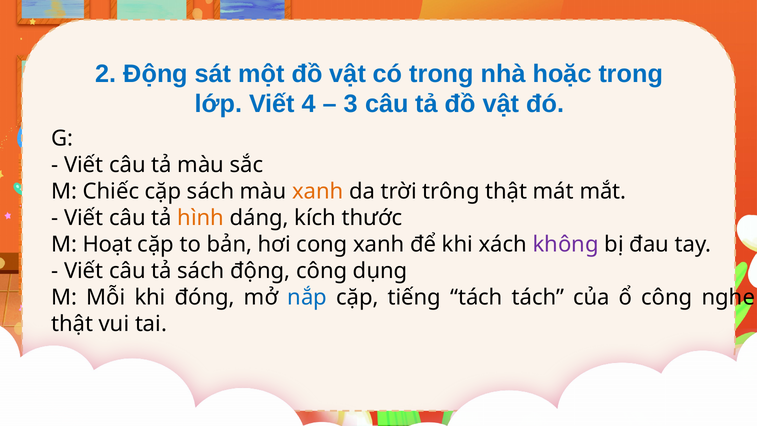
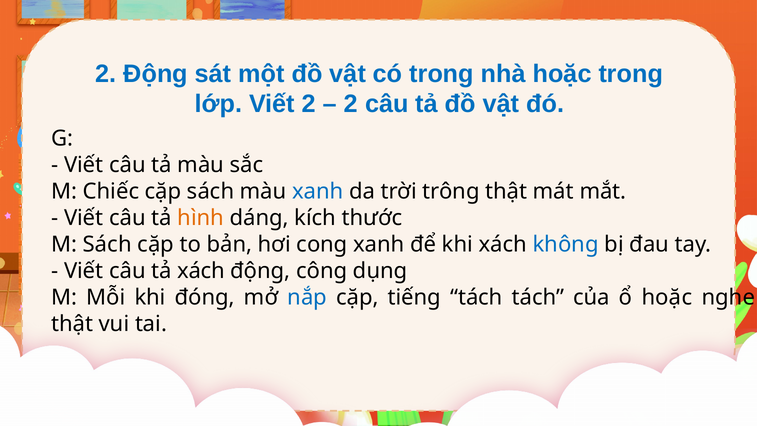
Viết 4: 4 -> 2 (309, 104)
3: 3 -> 2 (351, 104)
xanh colour: orange -> blue (318, 191)
M Hoạt: Hoạt -> Sách (107, 244)
không colour: purple -> blue (566, 244)
tả sách: sách -> xách (201, 271)
ổ công: công -> hoặc (667, 298)
